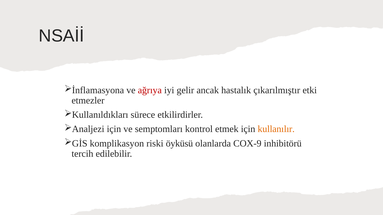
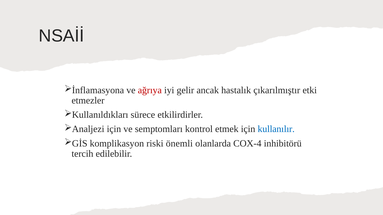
kullanılır colour: orange -> blue (276, 129)
öyküsü: öyküsü -> önemli (179, 144)
COX-9: COX-9 -> COX-4 (247, 144)
